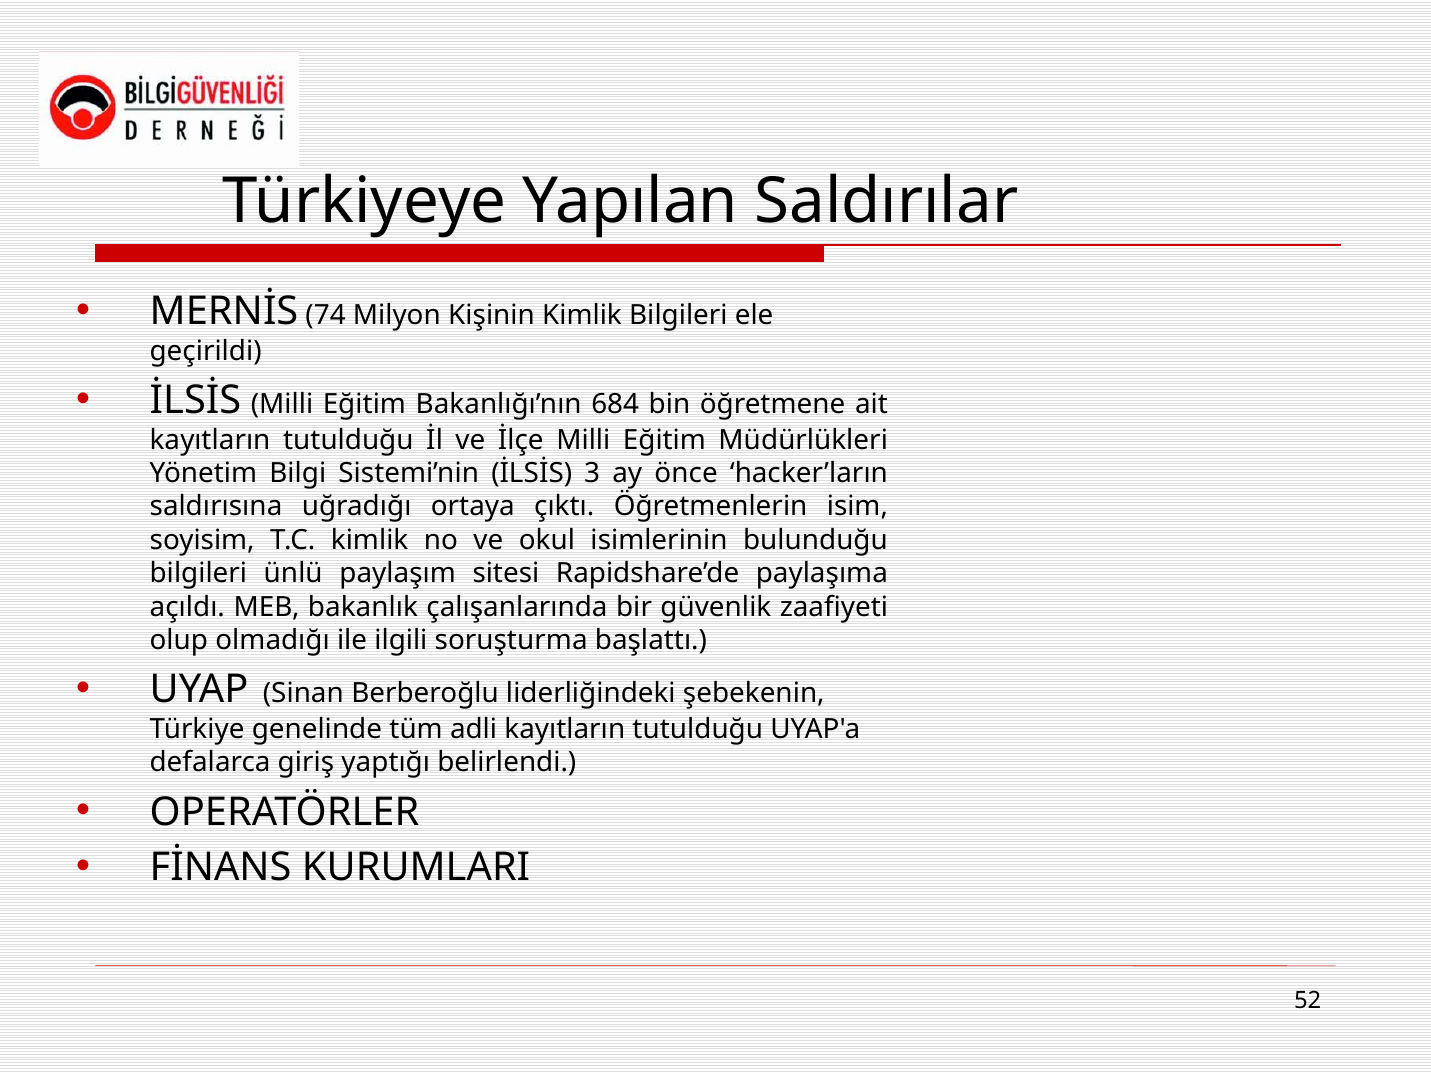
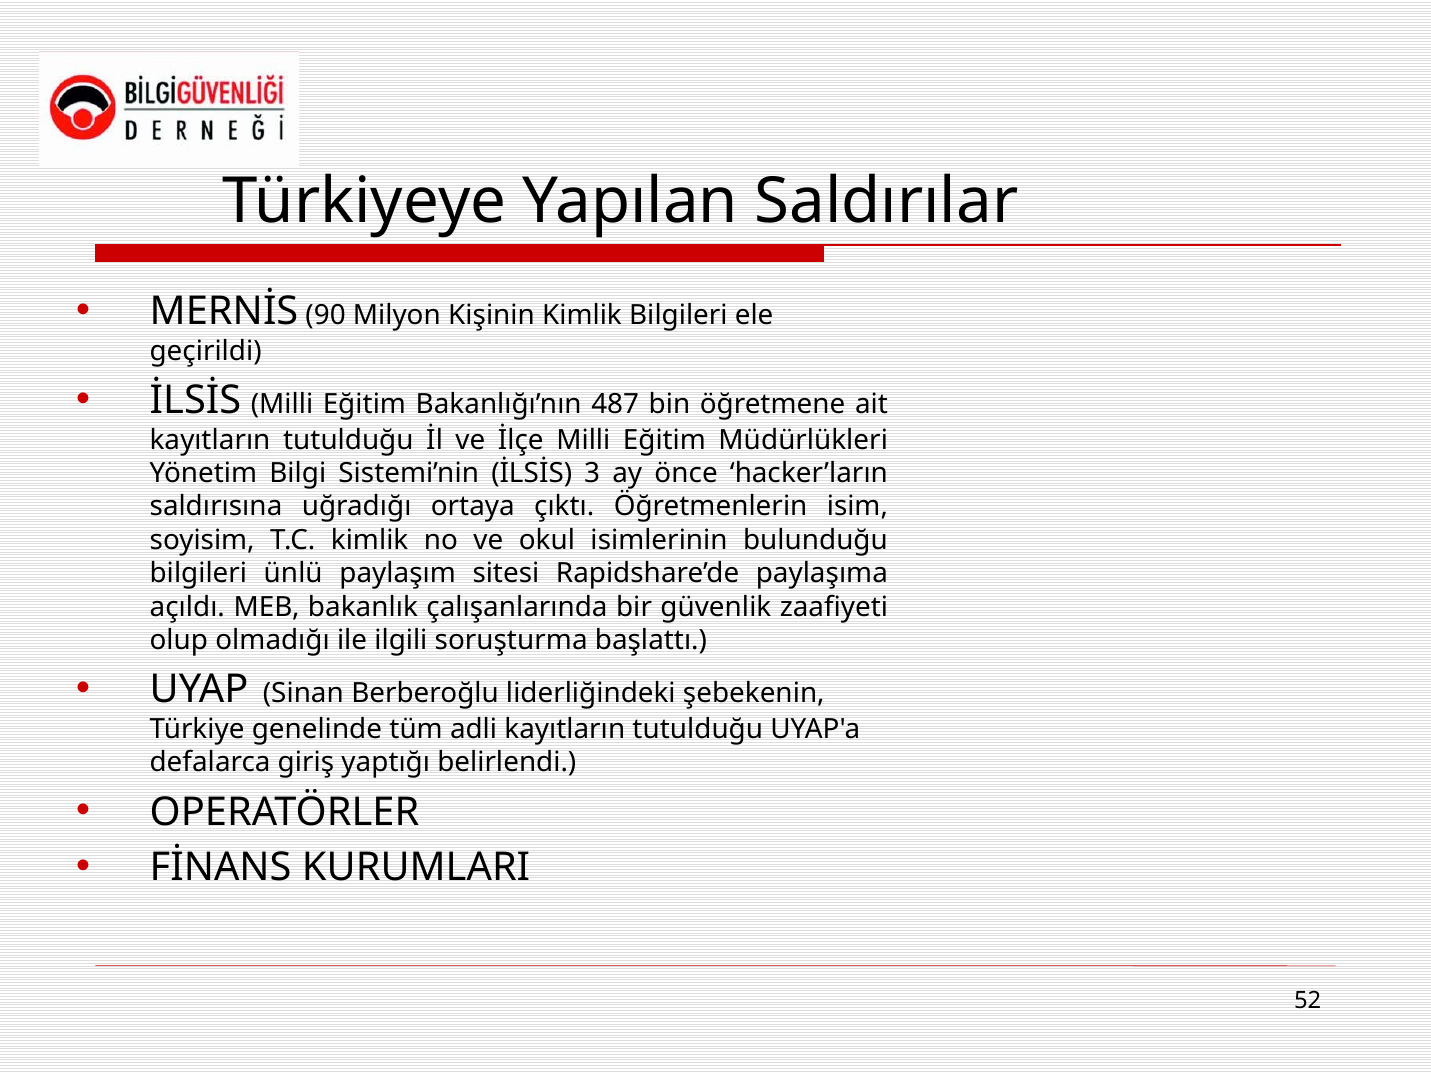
74: 74 -> 90 (326, 315)
684: 684 -> 487 (615, 404)
